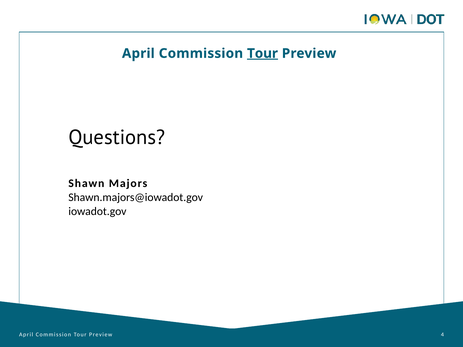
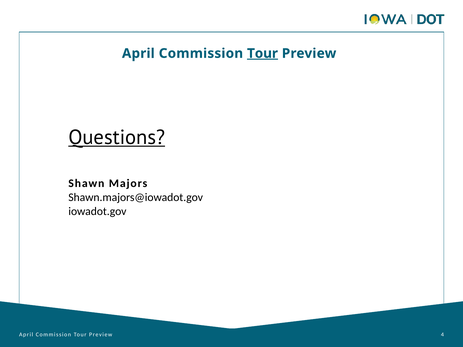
Questions underline: none -> present (117, 137)
